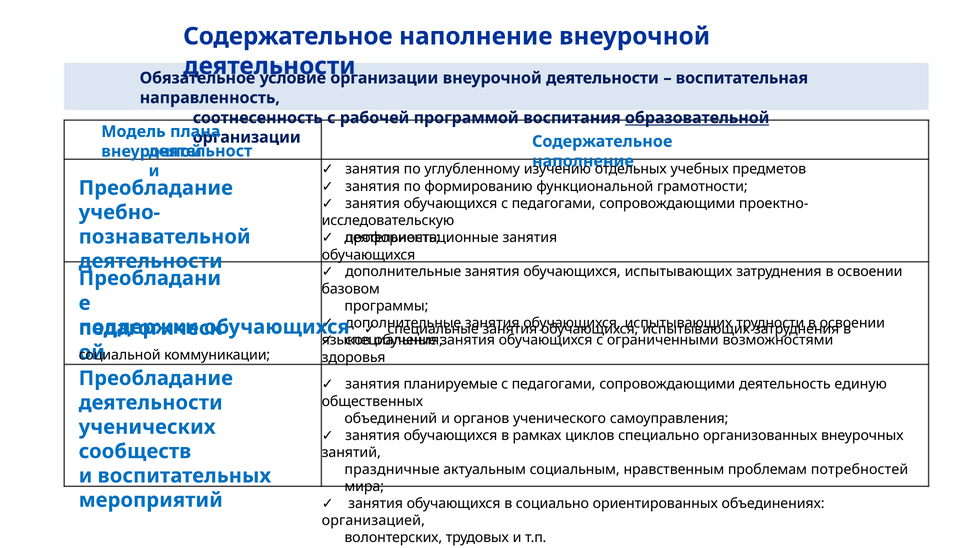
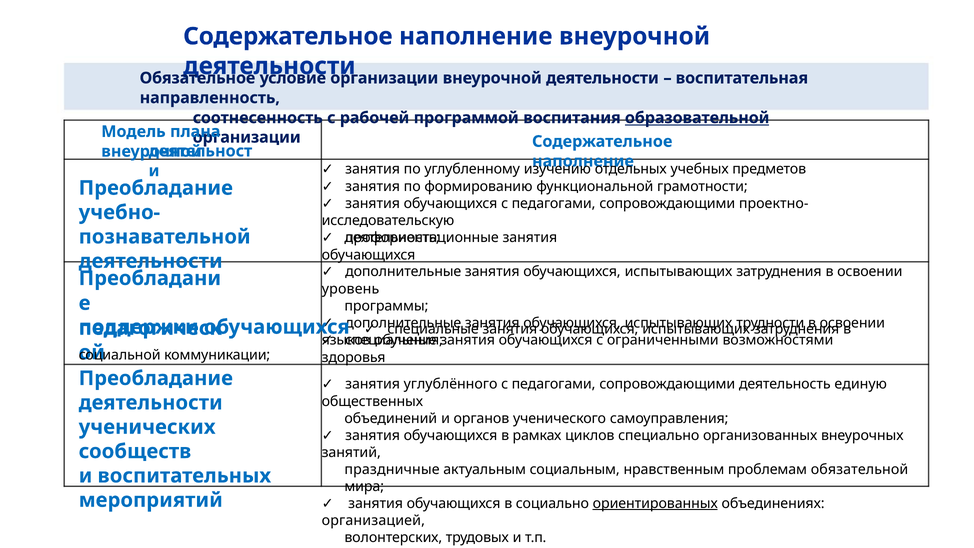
базовом: базовом -> уровень (351, 289)
планируемые: планируемые -> углублённого (451, 384)
потребностей: потребностей -> обязательной (860, 469)
ориентированных underline: none -> present (655, 503)
